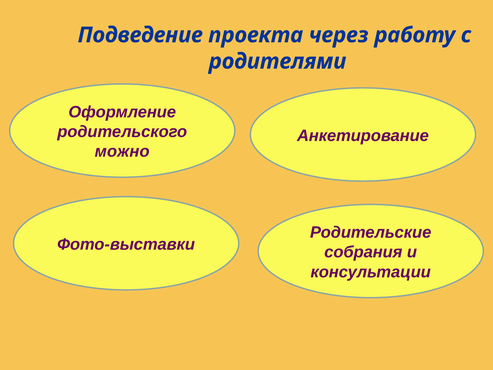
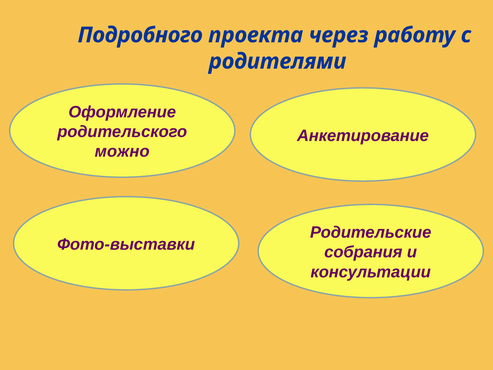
Подведение: Подведение -> Подробного (140, 35)
